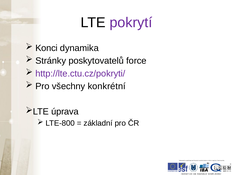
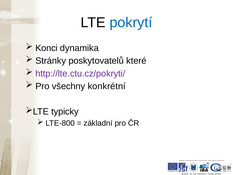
pokrytí colour: purple -> blue (131, 23)
force: force -> které (136, 61)
úprava: úprava -> typicky (65, 111)
